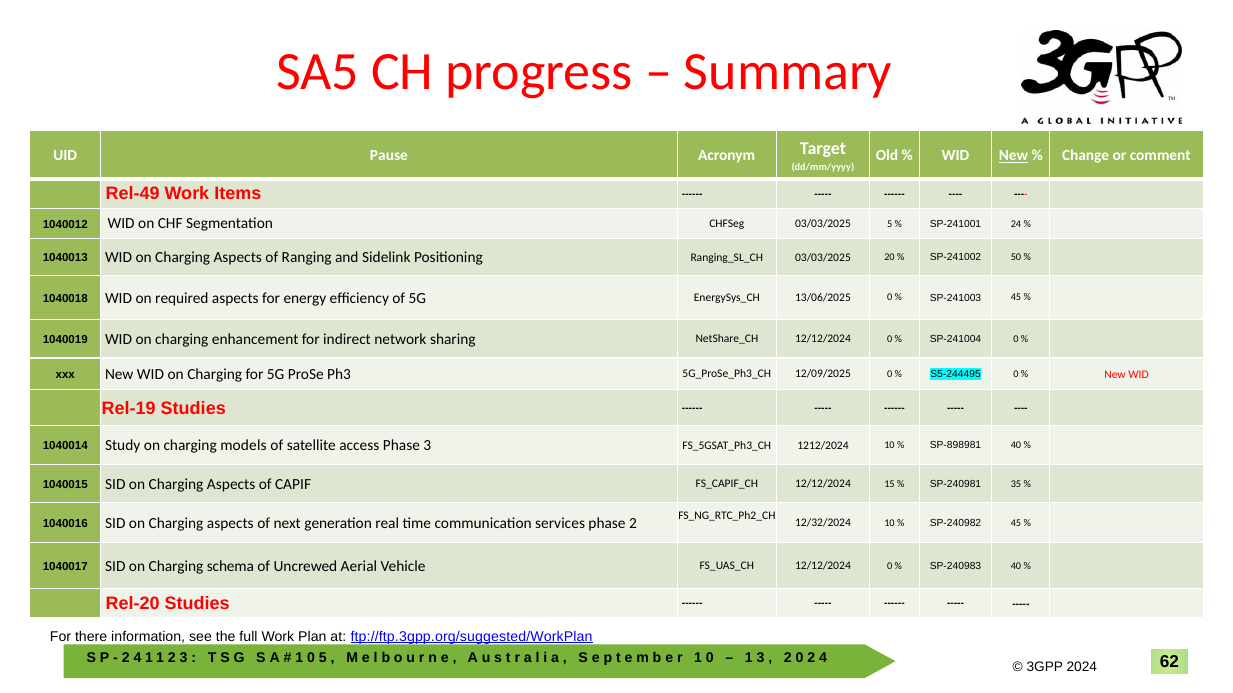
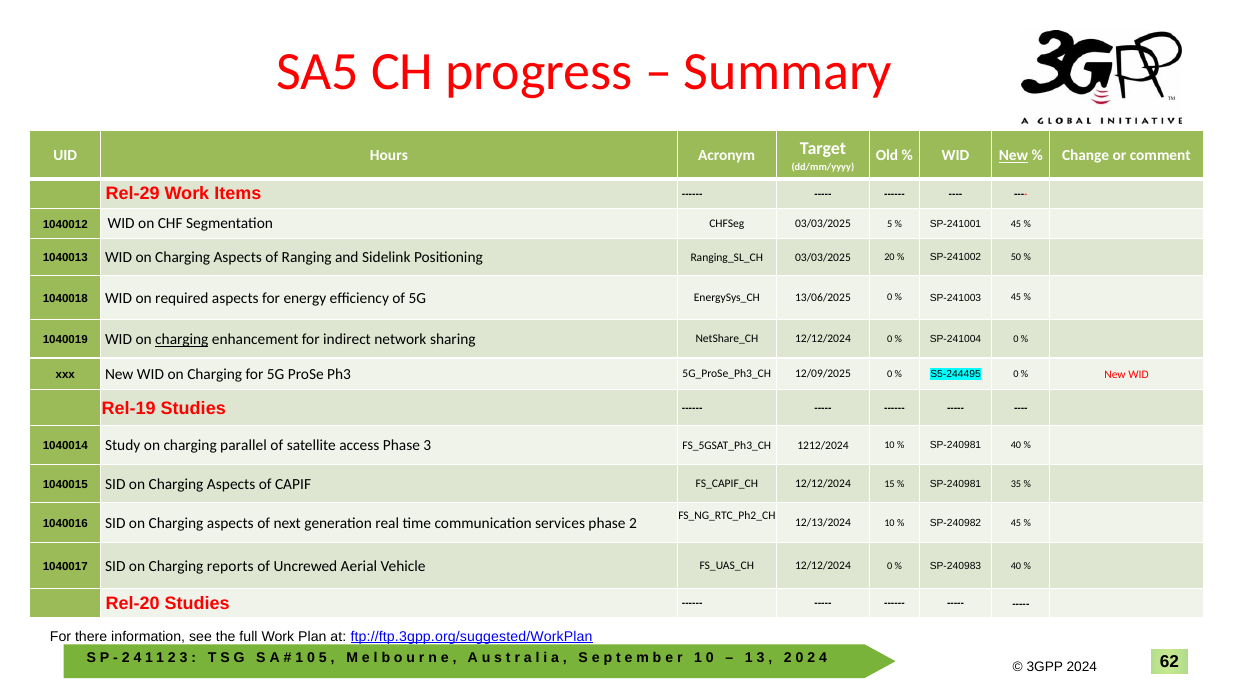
Pause: Pause -> Hours (389, 156)
Rel-49: Rel-49 -> Rel-29 (133, 194)
SP-241001 24: 24 -> 45 (1016, 224)
charging underline: none -> present (182, 340)
models: models -> parallel (244, 446)
SP-898981: SP-898981 -> SP-240981 (955, 446)
12/32/2024: 12/32/2024 -> 12/13/2024 (823, 523)
schema: schema -> reports (230, 567)
